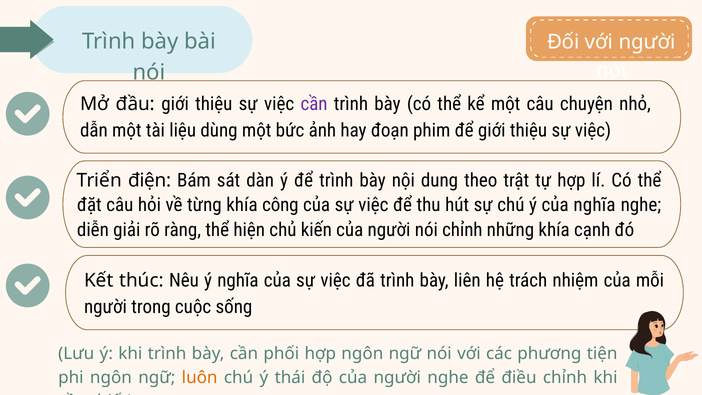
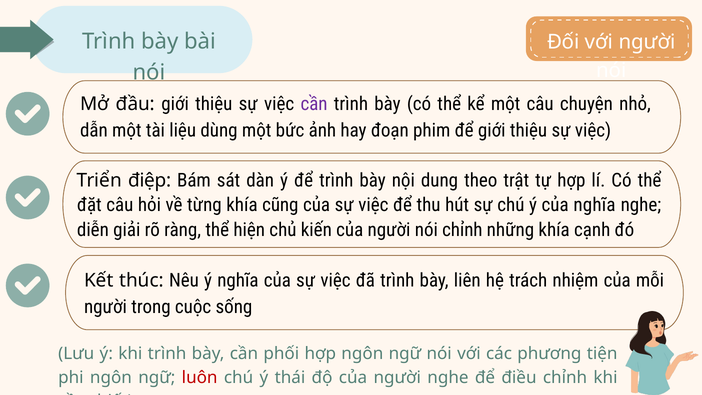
điện: điện -> điệp (150, 180)
công: công -> cũng (280, 205)
luôn colour: orange -> red (200, 377)
